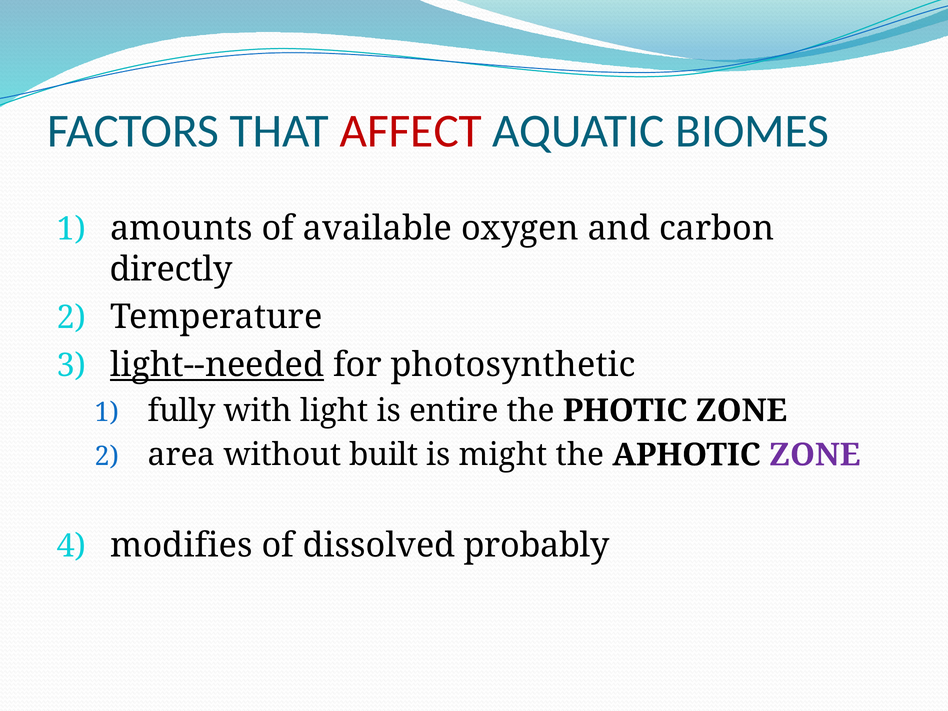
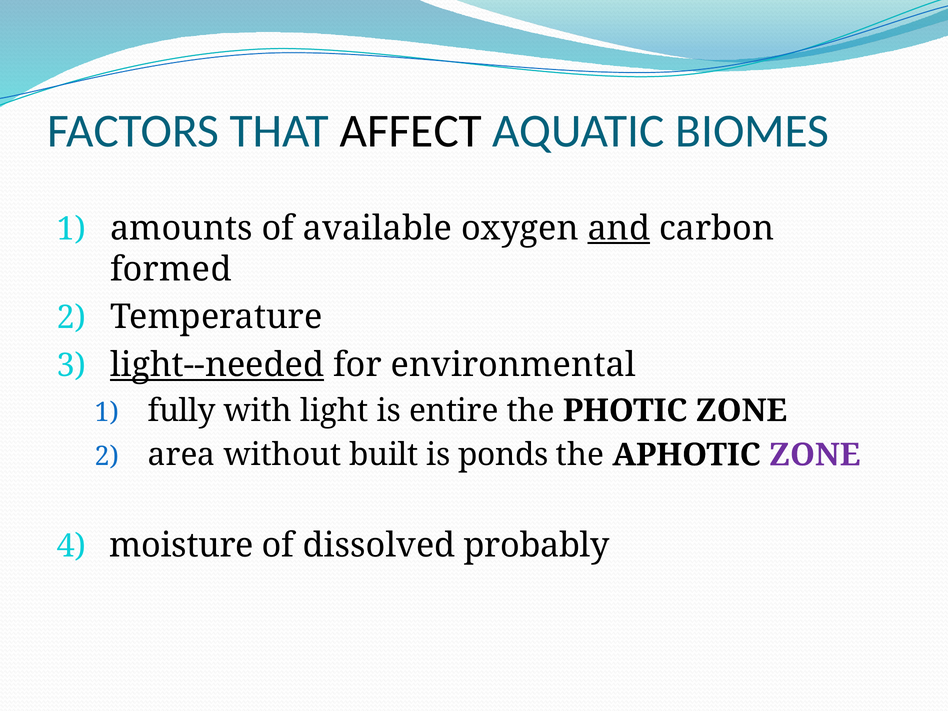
AFFECT colour: red -> black (411, 131)
and underline: none -> present (619, 228)
directly: directly -> formed (171, 269)
photosynthetic: photosynthetic -> environmental (513, 365)
might: might -> ponds (503, 455)
modifies: modifies -> moisture (182, 546)
